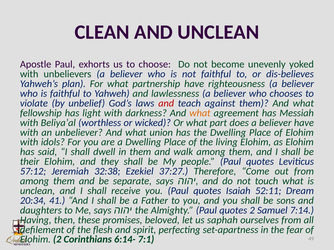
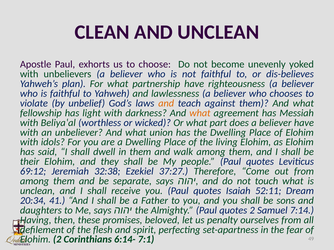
and colour: red -> orange (166, 103)
57:12: 57:12 -> 69:12 (33, 172)
saphah: saphah -> penalty (222, 220)
